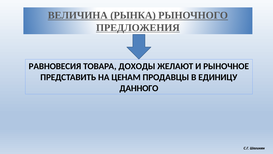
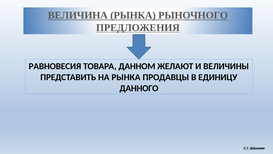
ДОХОДЫ: ДОХОДЫ -> ДАННОМ (137, 66)
РЫНОЧНОЕ: РЫНОЧНОЕ -> ВЕЛИЧИНЫ (226, 66)
НА ЦЕНАМ: ЦЕНАМ -> РЫНКА (126, 77)
